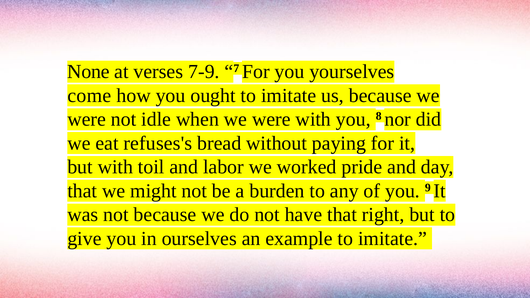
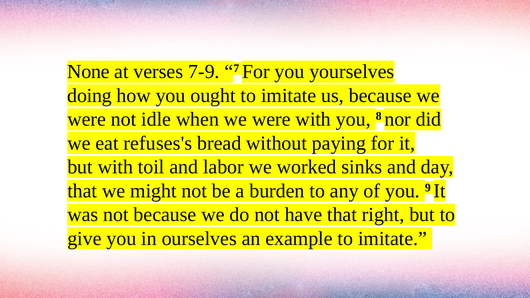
come: come -> doing (90, 96)
pride: pride -> sinks (362, 167)
